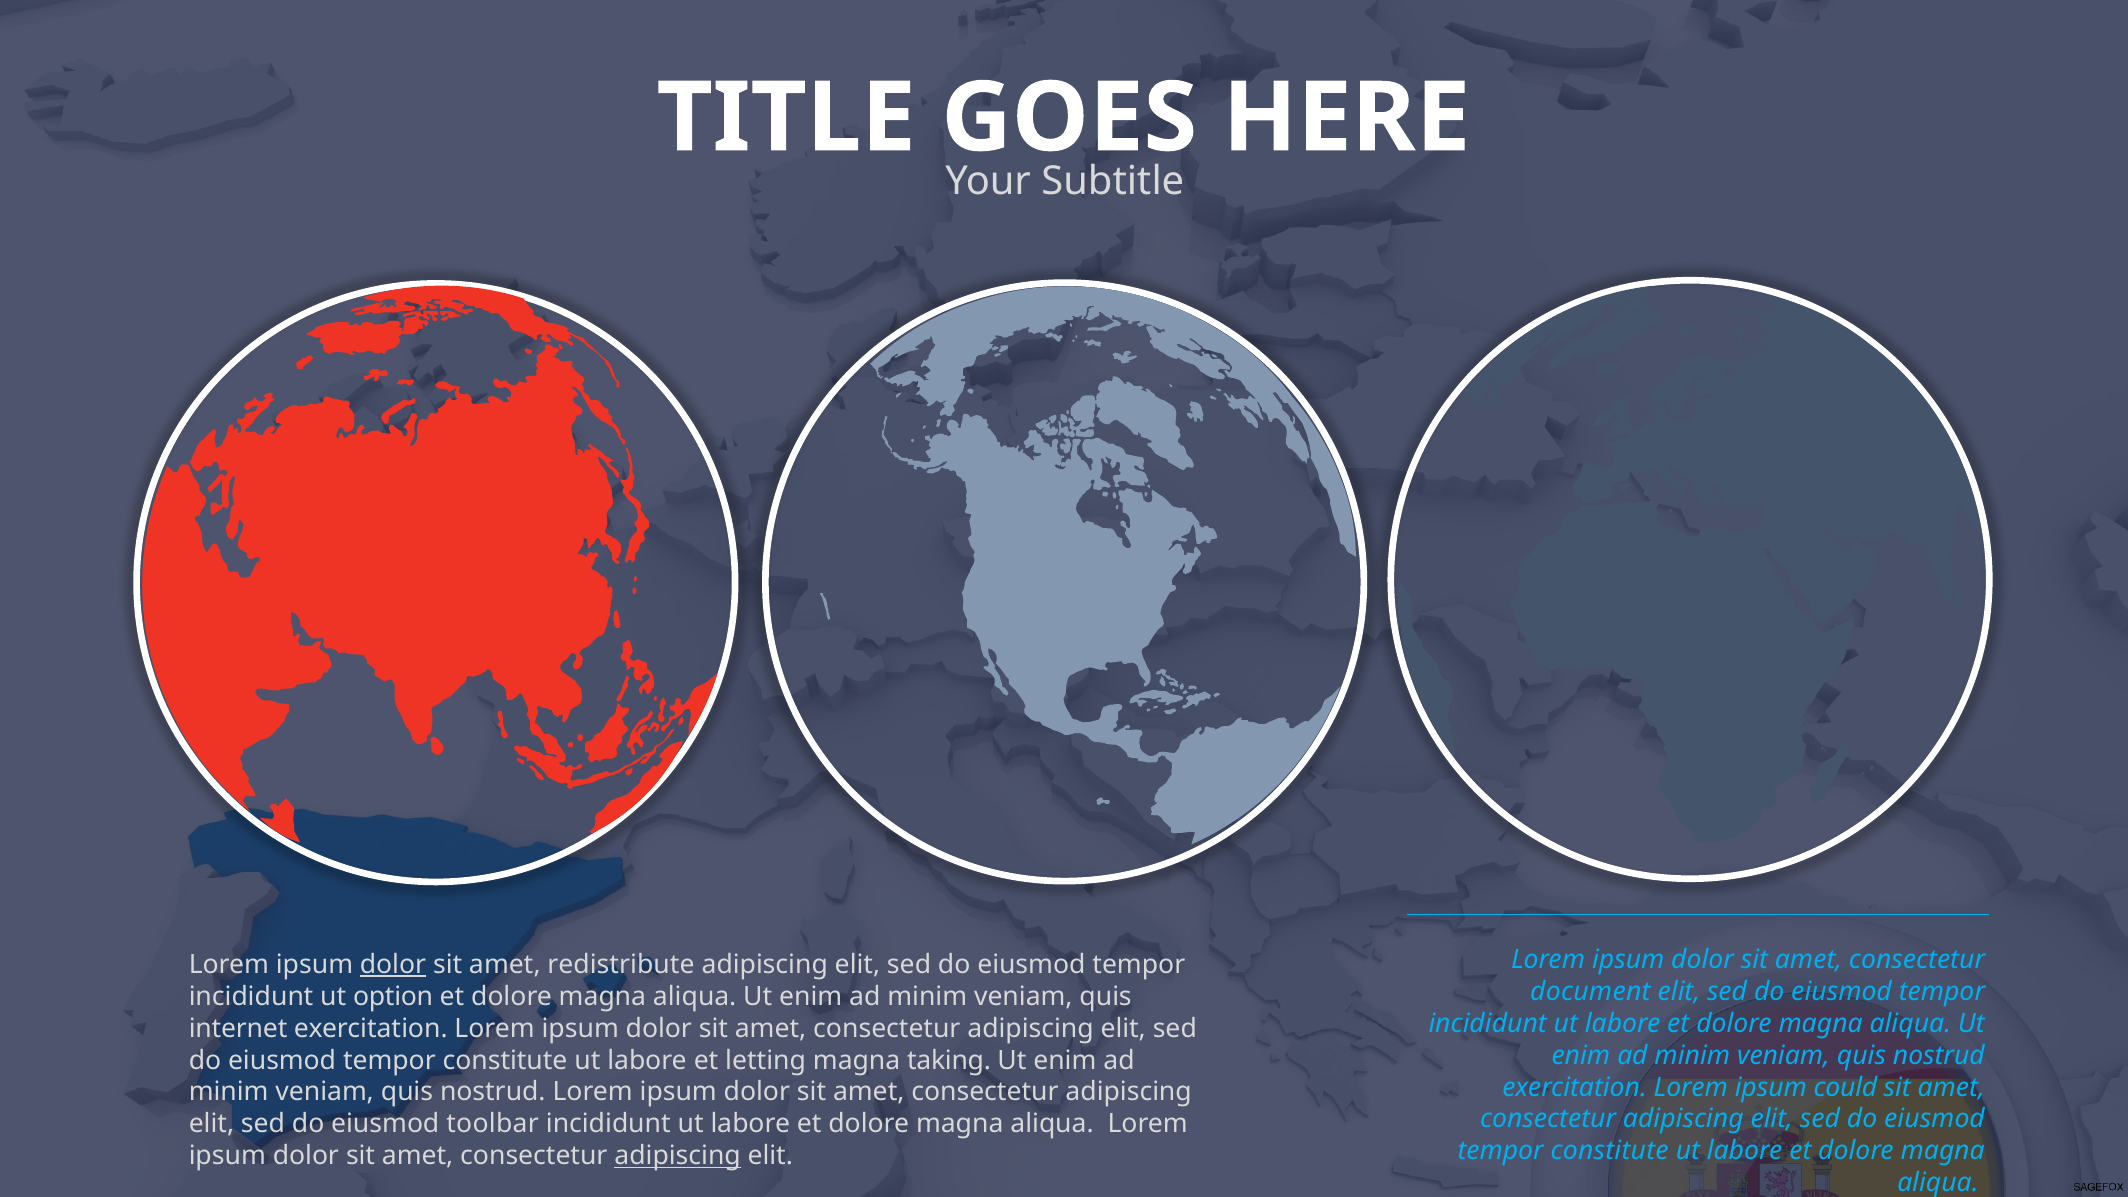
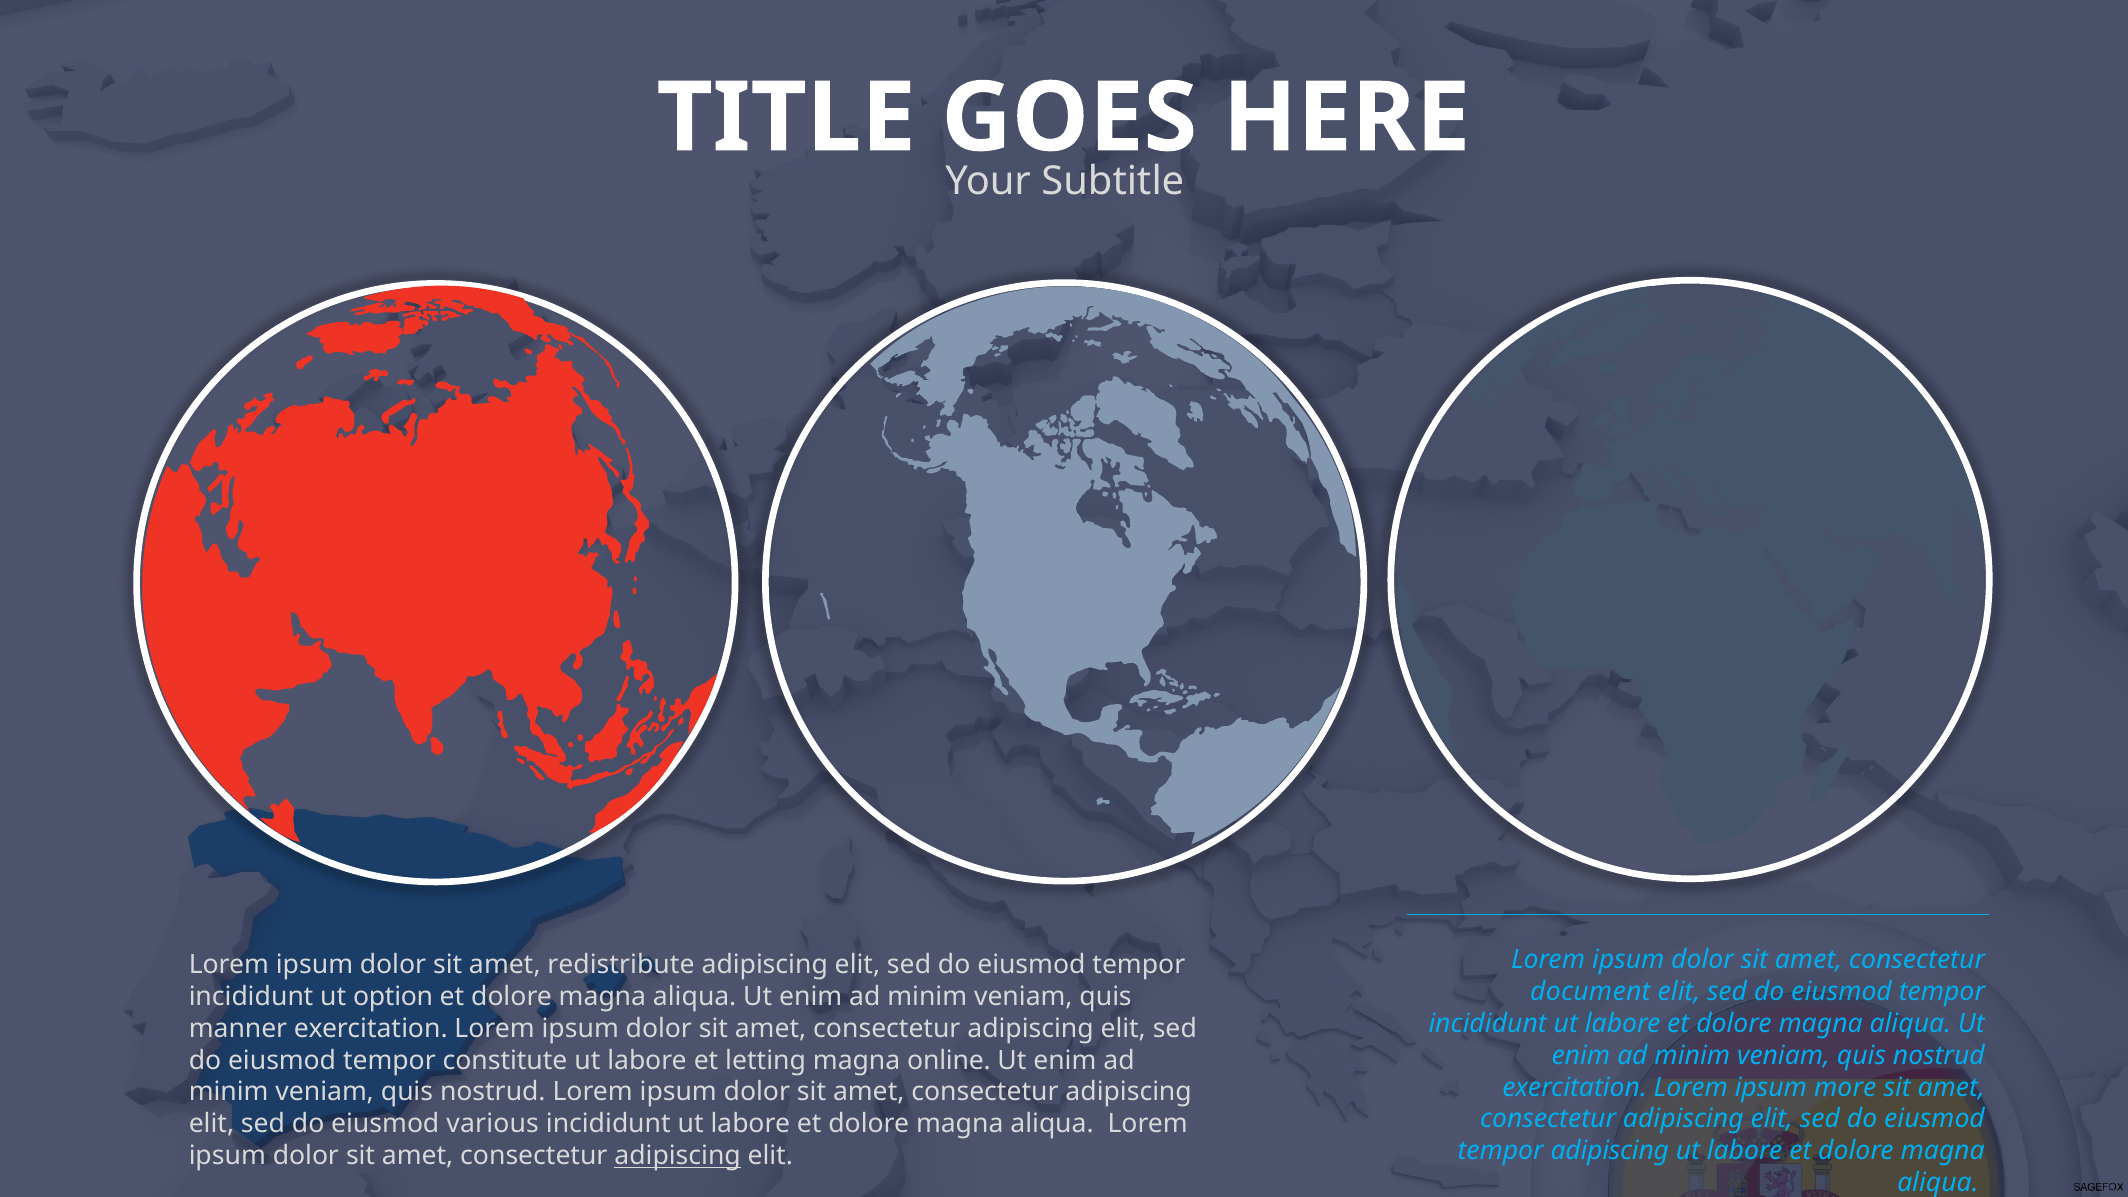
dolor underline: present -> none (393, 965)
internet: internet -> manner (238, 1028)
taking: taking -> online (949, 1060)
could: could -> more (1845, 1087)
toolbar: toolbar -> various (493, 1124)
constitute: constitute -> adipiscing (1610, 1151)
